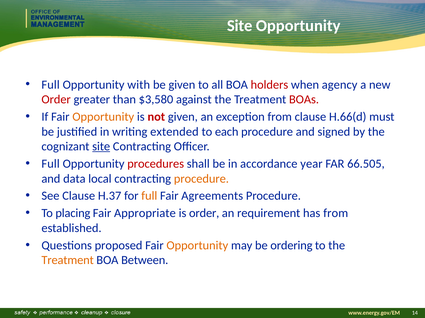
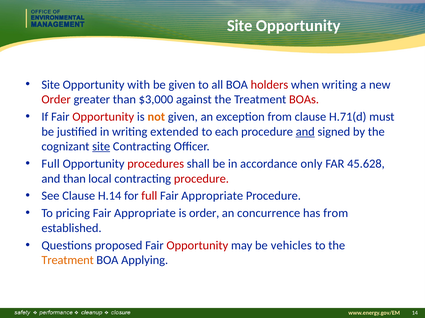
Full: Full -> Site (51, 85)
when agency: agency -> writing (340, 85)
$3,580: $3,580 -> $3,000 (156, 100)
Opportunity colour: orange -> red (103, 117)
not colour: red -> orange (156, 117)
H.66(d: H.66(d -> H.71(d (348, 117)
and underline: none -> present (305, 132)
year: year -> only (311, 164)
66.505: 66.505 -> 45.628 (366, 164)
and data: data -> than (74, 179)
procedure colour: orange -> red (201, 179)
H.37: H.37 -> H.14 (110, 196)
full colour: orange -> red (149, 196)
Agreements: Agreements -> Appropriate (212, 196)
placing: placing -> pricing (73, 214)
requirement: requirement -> concurrence (269, 214)
Opportunity colour: orange -> red (197, 246)
ordering: ordering -> vehicles (291, 246)
Between: Between -> Applying (145, 261)
